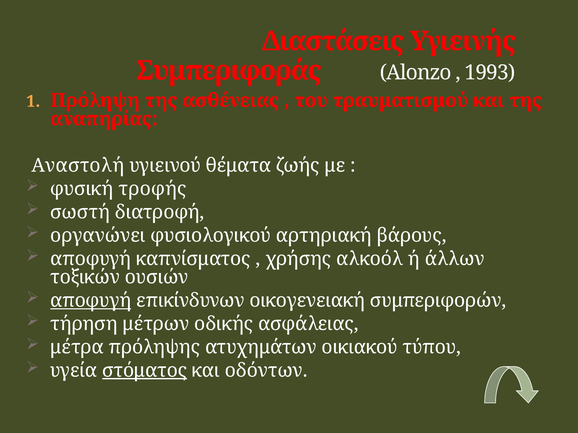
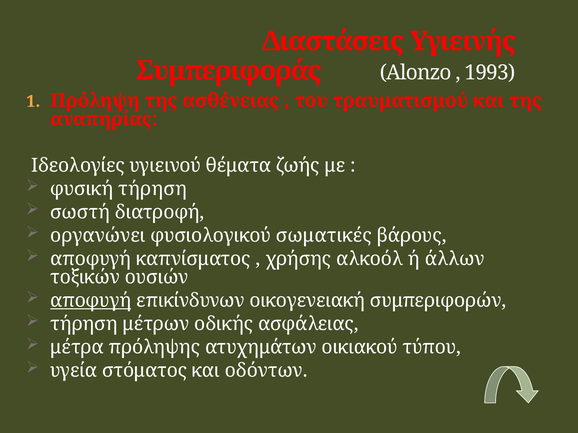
Αναστολή: Αναστολή -> Ιδεολογίες (78, 166)
φυσική τροφής: τροφής -> τήρηση (153, 189)
αρτηριακή: αρτηριακή -> σωματικές (324, 236)
στόματος underline: present -> none (145, 371)
